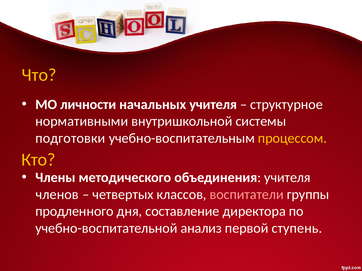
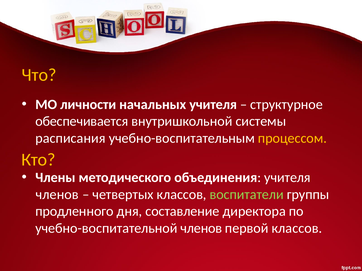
нормативными: нормативными -> обеспечивается (82, 122)
подготовки: подготовки -> расписания (70, 138)
воспитатели colour: pink -> light green (247, 195)
учебно-воспитательной анализ: анализ -> членов (201, 229)
первой ступень: ступень -> классов (297, 229)
